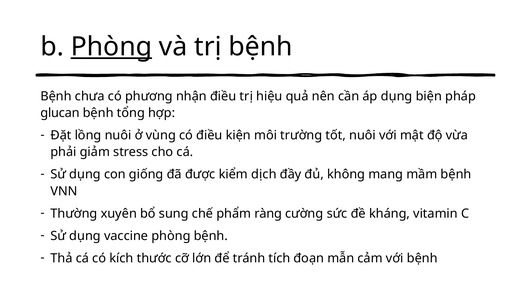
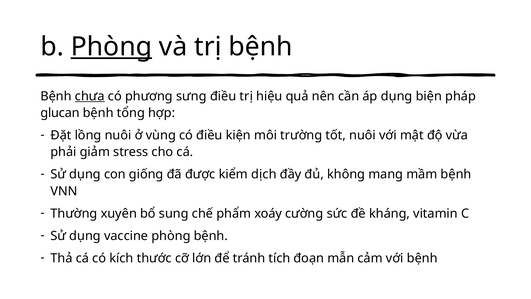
chưa underline: none -> present (90, 96)
nhận: nhận -> sưng (191, 96)
ràng: ràng -> xoáy (268, 213)
